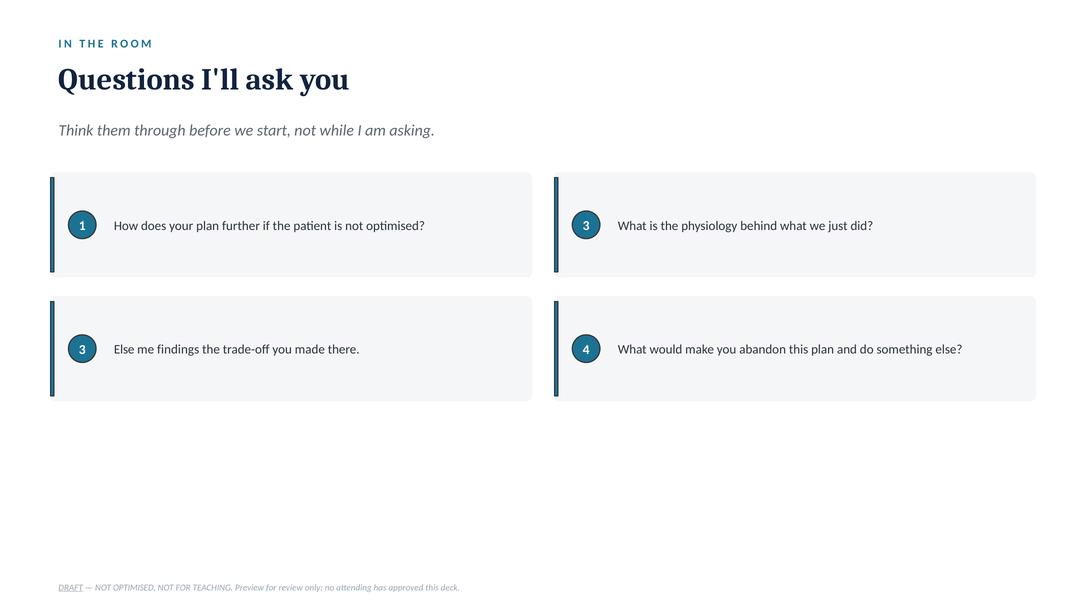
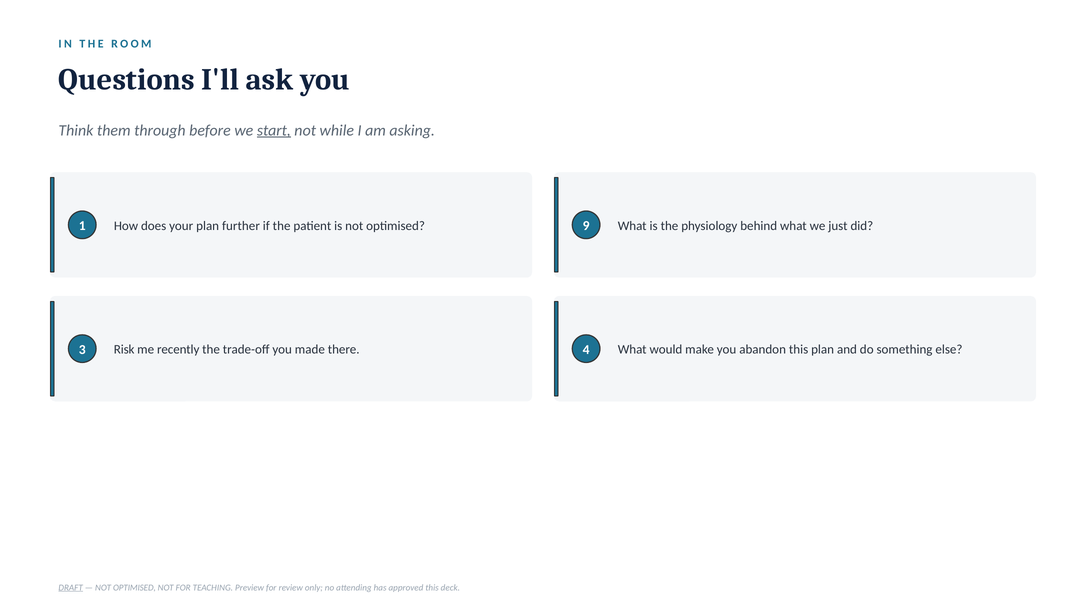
start underline: none -> present (274, 130)
optimised 3: 3 -> 9 (586, 226)
3 Else: Else -> Risk (124, 350)
findings: findings -> recently (178, 350)
